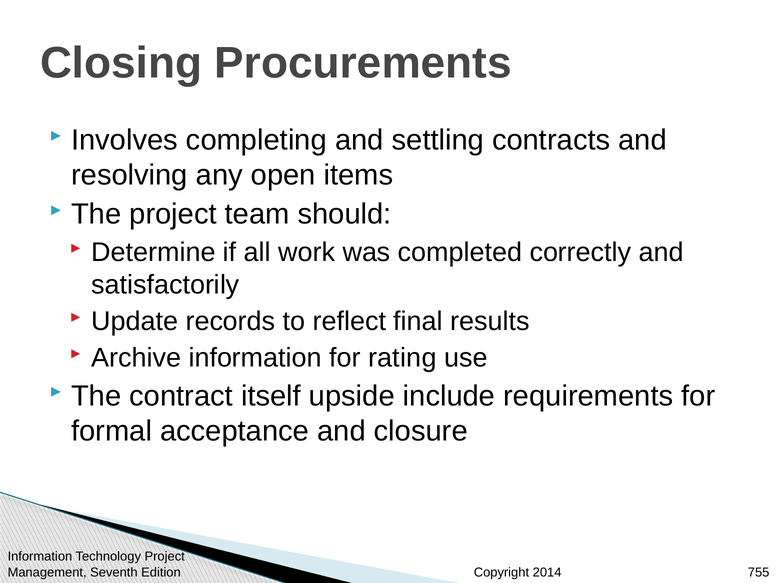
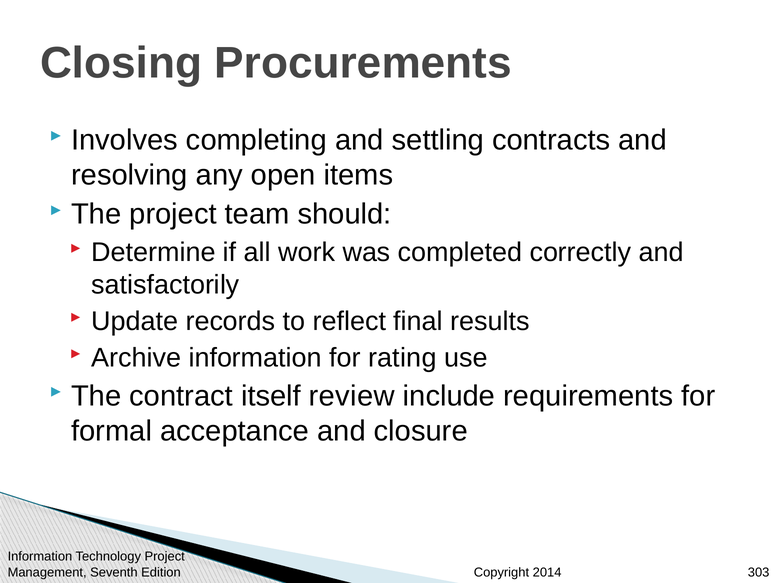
upside: upside -> review (352, 396)
755: 755 -> 303 (759, 572)
